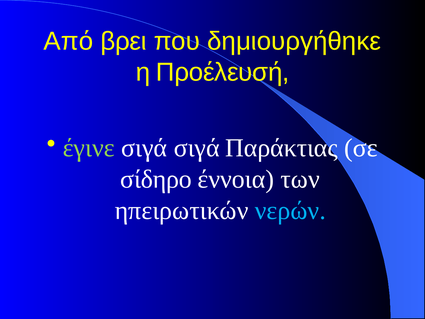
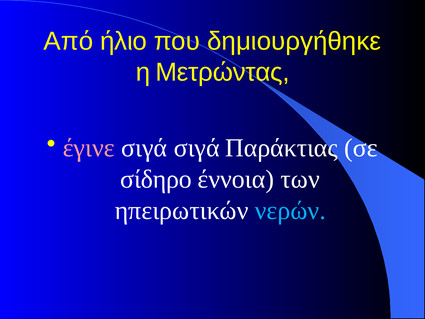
βρει: βρει -> ήλιο (124, 41)
Προέλευσή: Προέλευσή -> Μετρώντας (223, 72)
έγινε colour: light green -> pink (89, 148)
